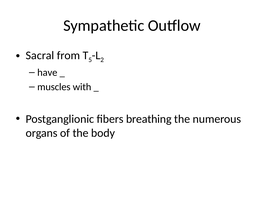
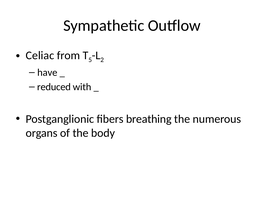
Sacral: Sacral -> Celiac (40, 55)
muscles: muscles -> reduced (54, 87)
